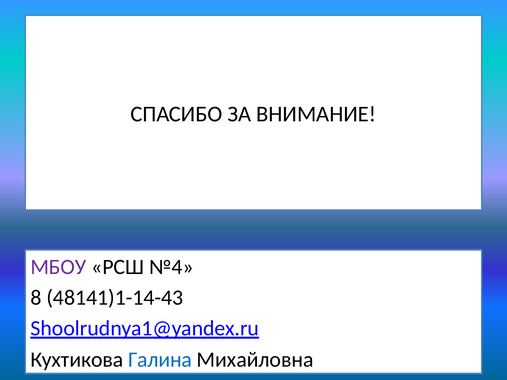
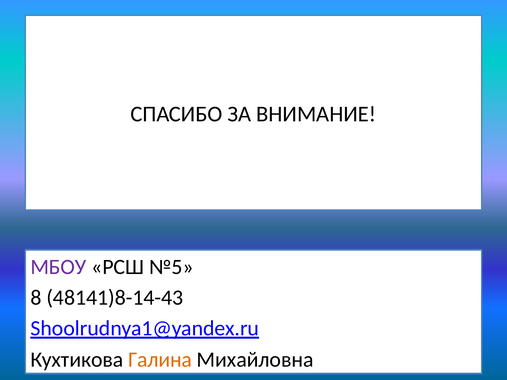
№4: №4 -> №5 (171, 267)
48141)1-14-43: 48141)1-14-43 -> 48141)8-14-43 (115, 298)
Галина colour: blue -> orange (160, 360)
